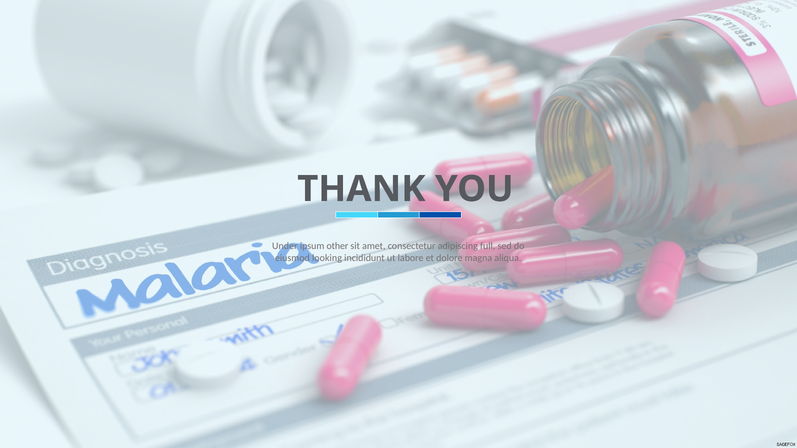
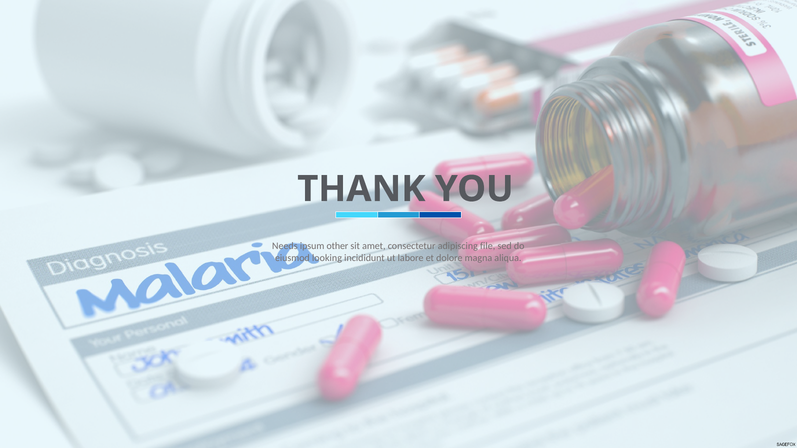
Under: Under -> Needs (285, 246)
full: full -> file (488, 246)
